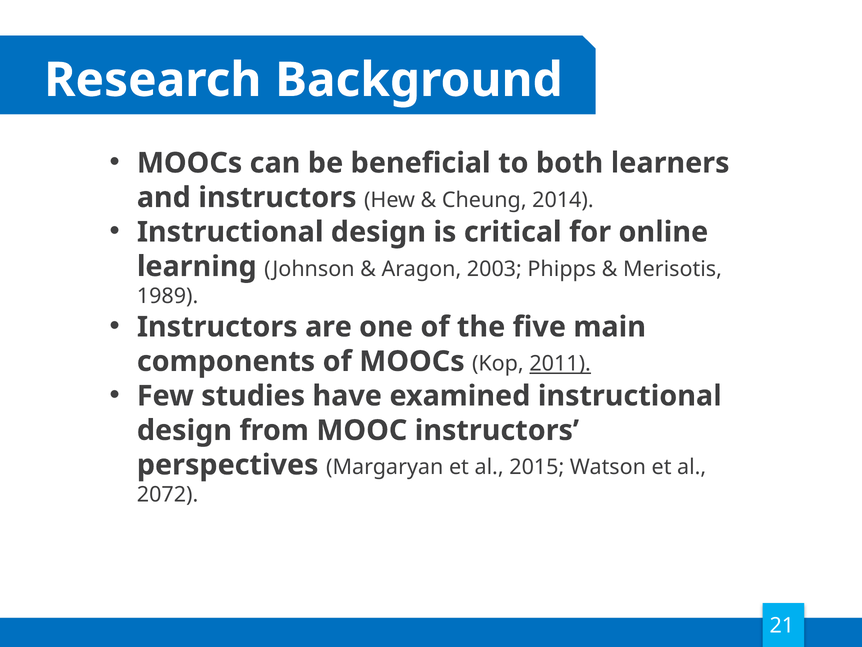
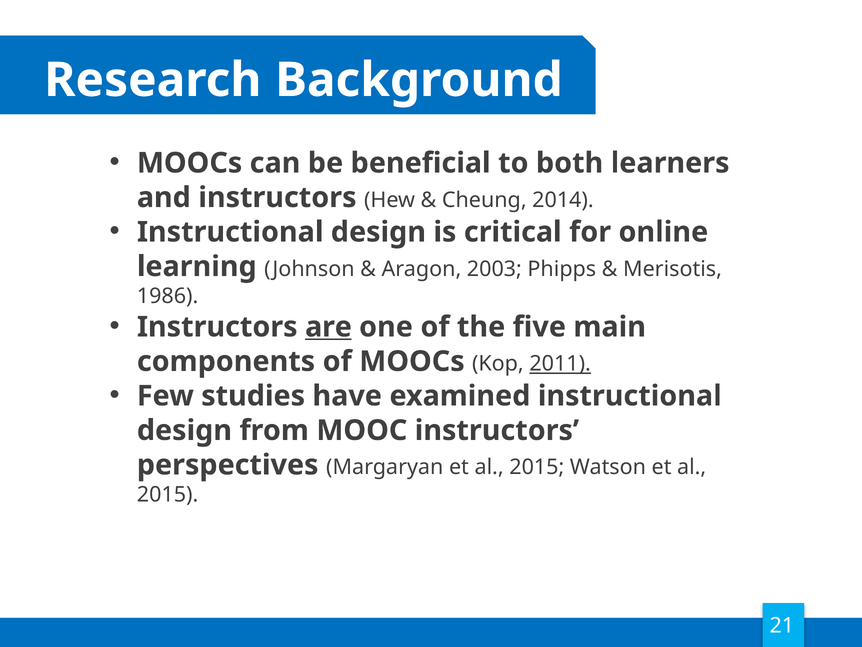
1989: 1989 -> 1986 (168, 296)
are underline: none -> present (328, 327)
2072: 2072 -> 2015 (168, 494)
